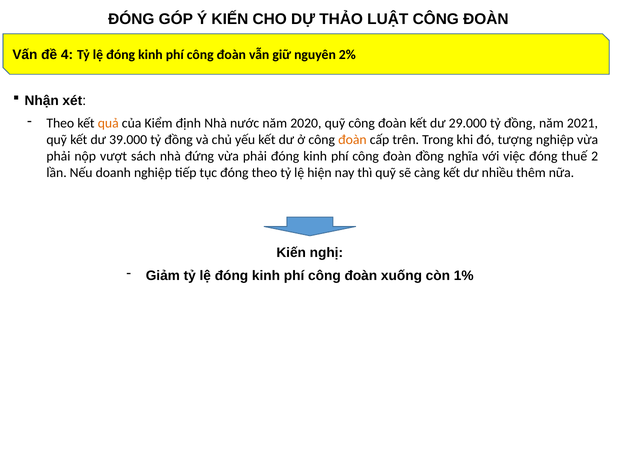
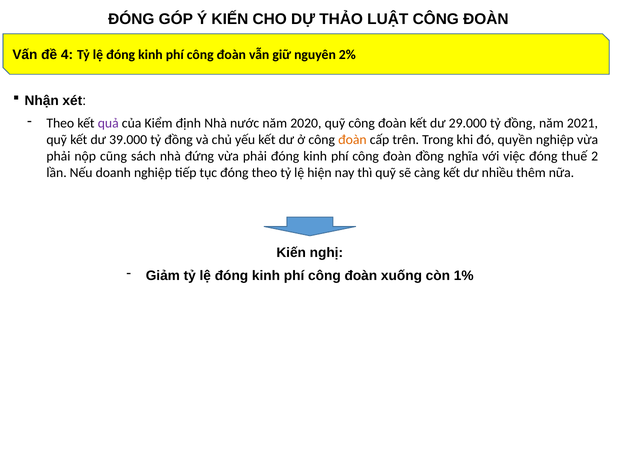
quả colour: orange -> purple (108, 123)
tượng: tượng -> quyền (515, 140)
vượt: vượt -> cũng (114, 156)
